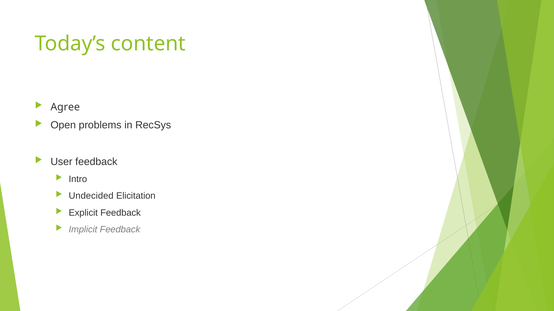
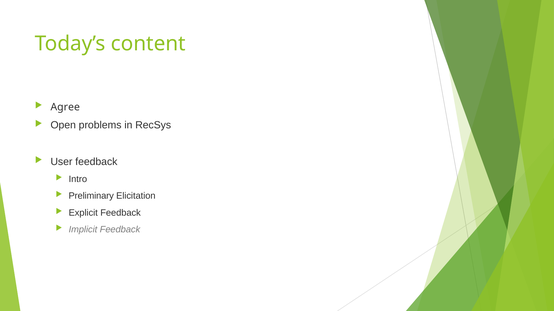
Undecided: Undecided -> Preliminary (91, 196)
